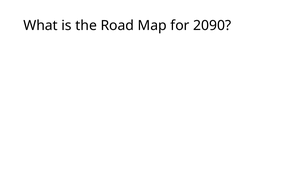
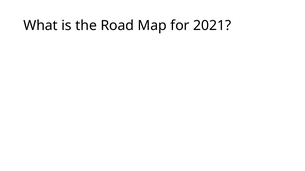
2090: 2090 -> 2021 (212, 26)
